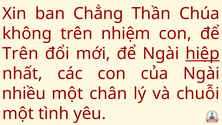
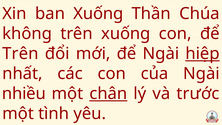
ban Chẳng: Chẳng -> Xuống (98, 14)
trên nhiệm: nhiệm -> xuống (126, 34)
chân underline: none -> present (108, 94)
chuỗi: chuỗi -> trước (198, 94)
